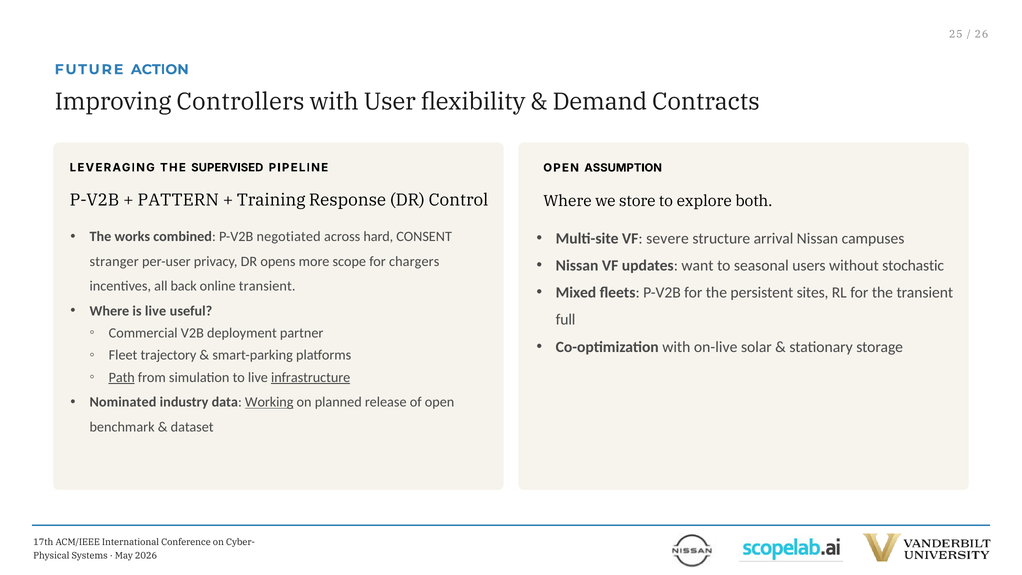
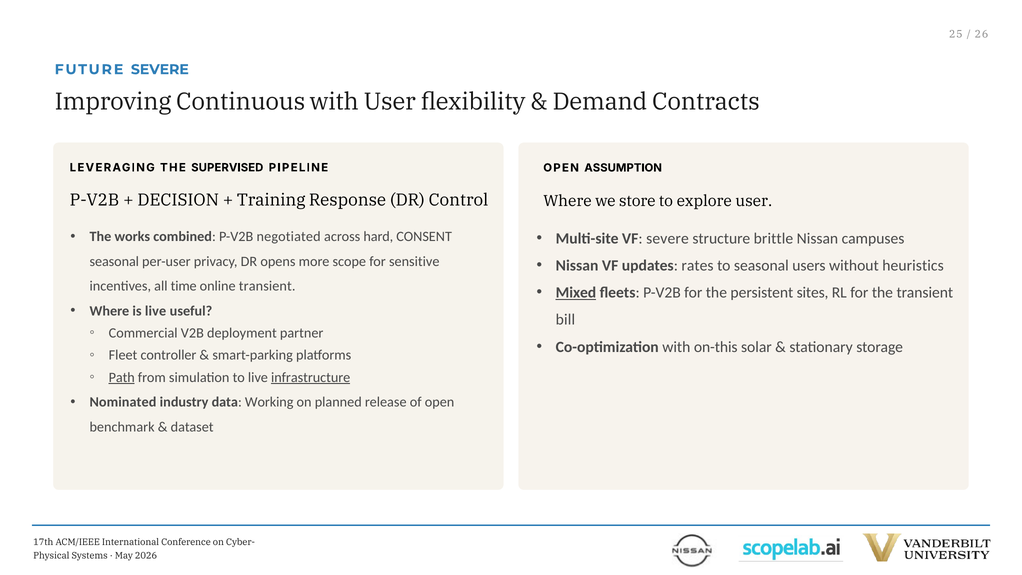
FUTURE ACTION: ACTION -> SEVERE (160, 69)
Controllers: Controllers -> Continuous (241, 102)
PATTERN: PATTERN -> DECISION (178, 200)
explore both: both -> user (754, 201)
arrival: arrival -> brittle (773, 238)
stranger: stranger -> seasonal (114, 261)
chargers: chargers -> sensitive (414, 261)
want: want -> rates (697, 265)
stochastic: stochastic -> heuristics (913, 265)
back: back -> time (184, 286)
Mixed underline: none -> present (576, 293)
full: full -> bill (565, 320)
on-live: on-live -> on-this (716, 347)
trajectory: trajectory -> controller (168, 355)
Working underline: present -> none (269, 402)
